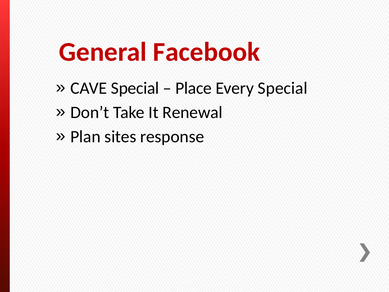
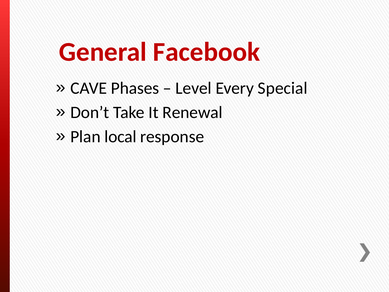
CAVE Special: Special -> Phases (135, 88)
Place: Place -> Level (194, 88)
sites: sites -> local (120, 137)
